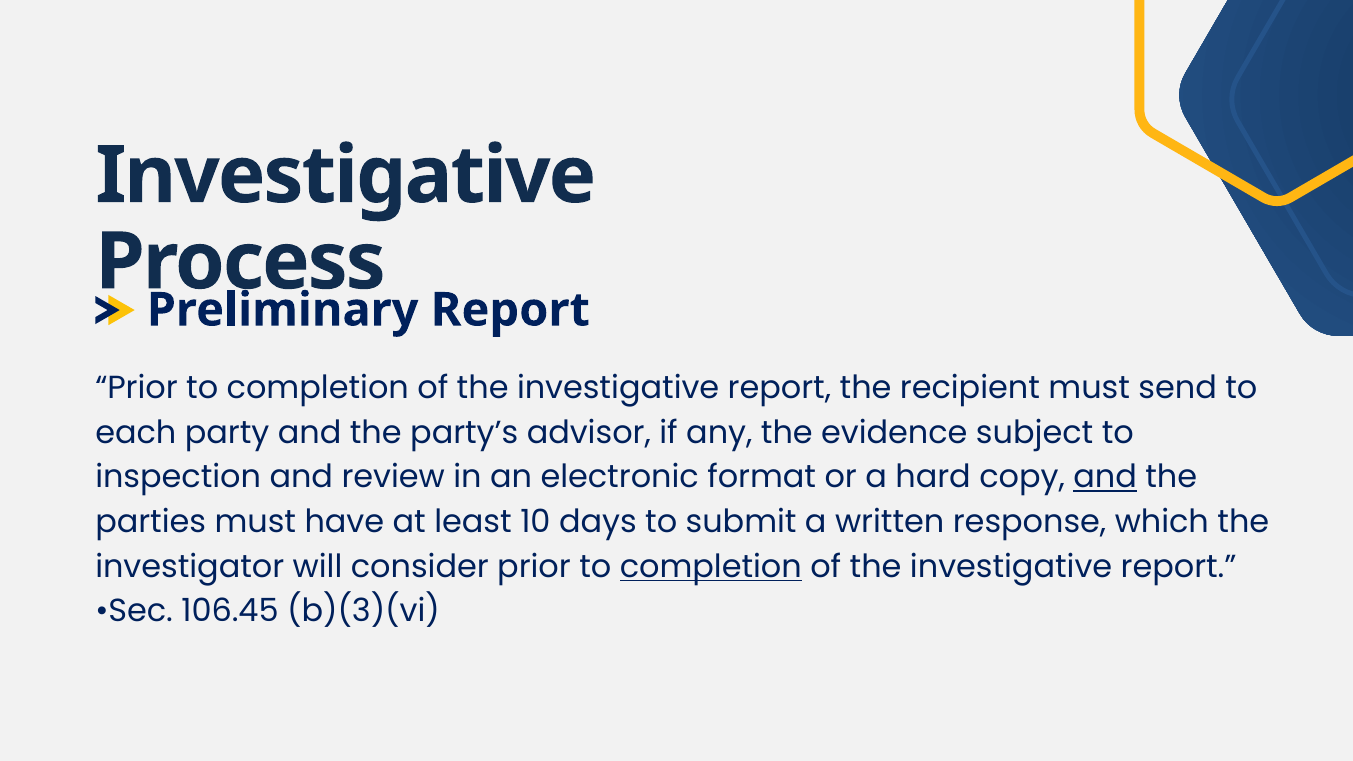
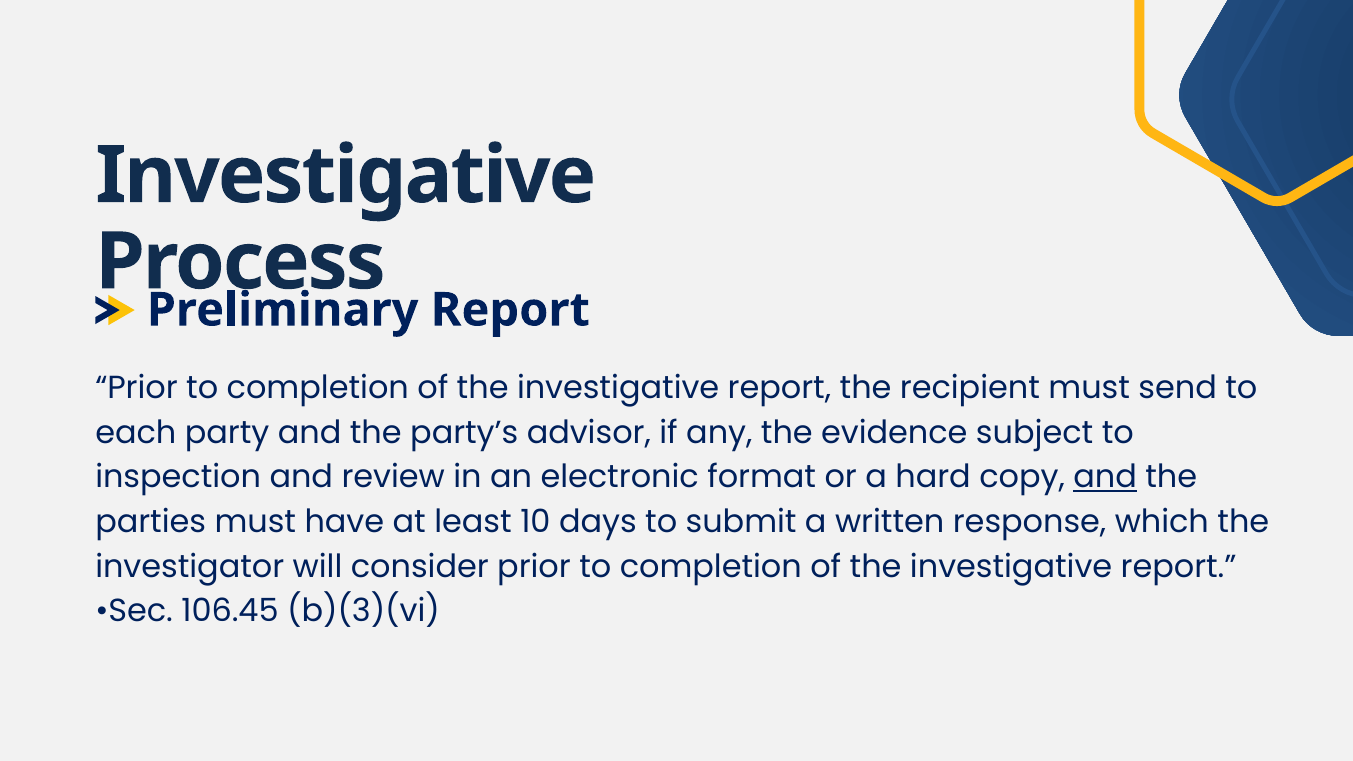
completion underline: present -> none (711, 567)
